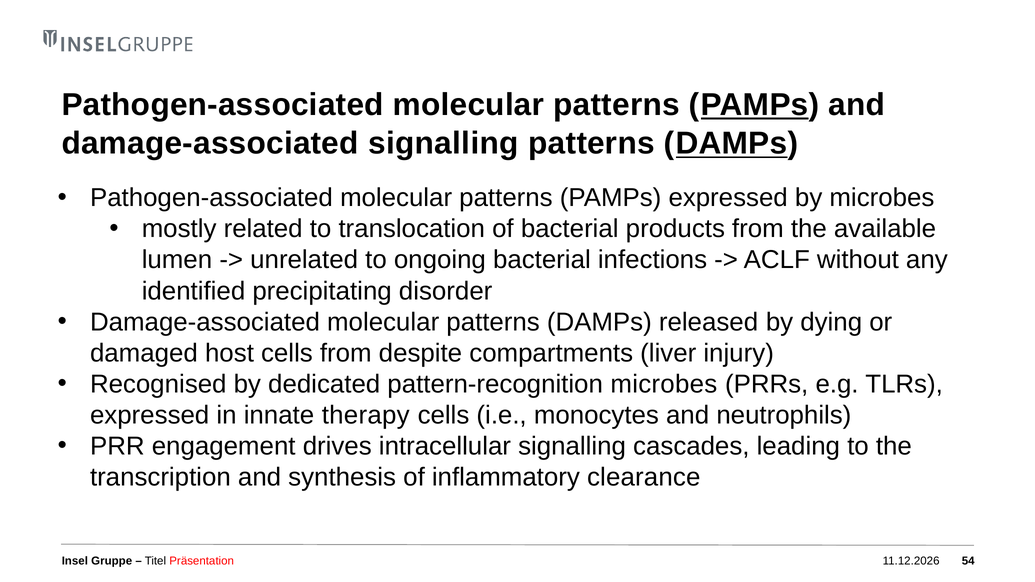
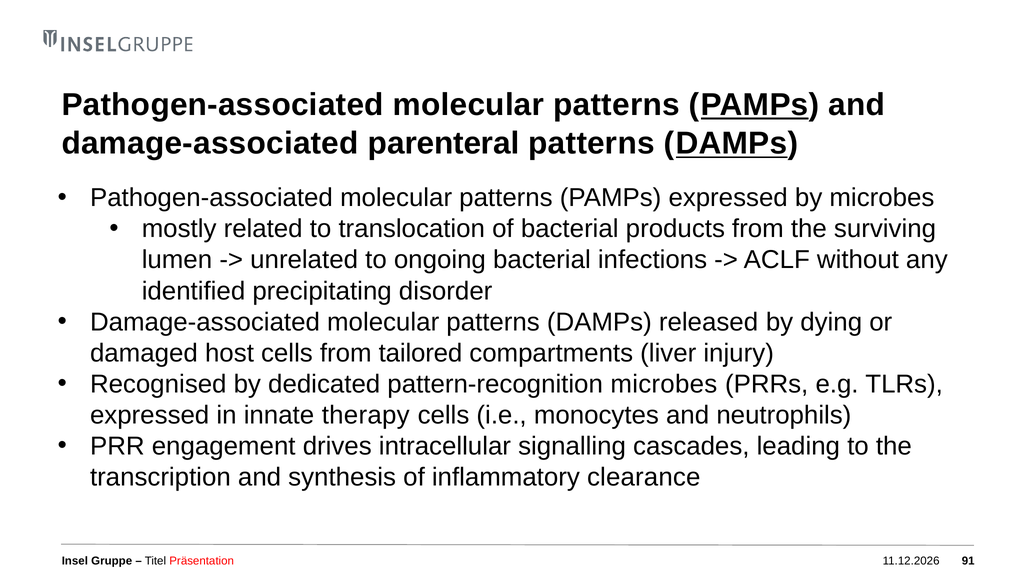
damage-associated signalling: signalling -> parenteral (444, 143)
available: available -> surviving (885, 229)
despite: despite -> tailored (421, 353)
54: 54 -> 91 (968, 561)
